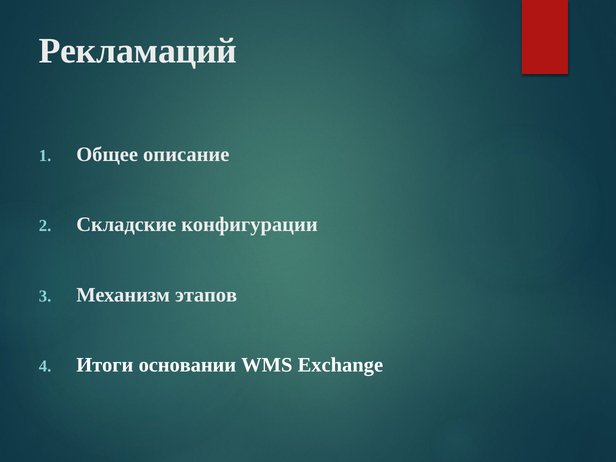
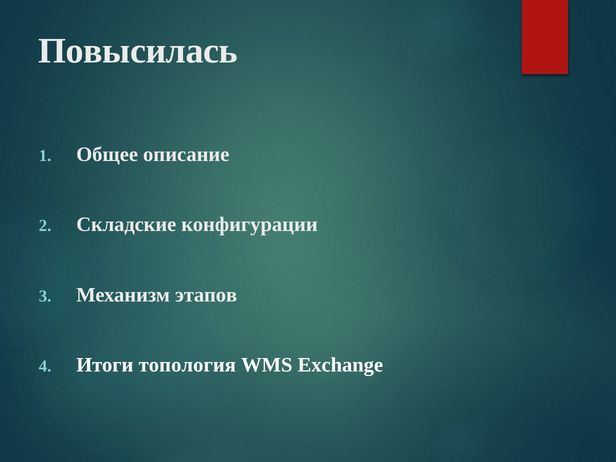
Рекламаций: Рекламаций -> Повысилась (138, 51)
основании: основании -> топология (187, 365)
